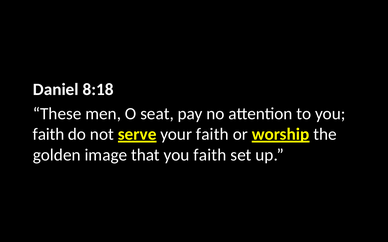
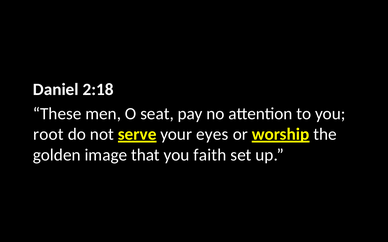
8:18: 8:18 -> 2:18 (98, 90)
faith: faith -> root (48, 135)
your faith: faith -> eyes (212, 135)
